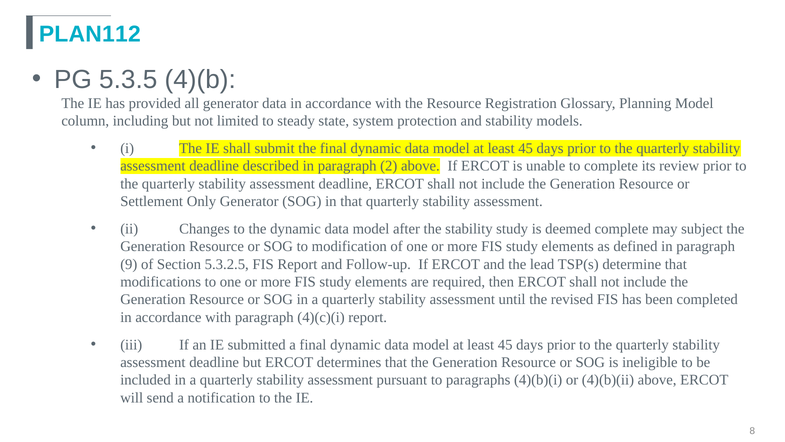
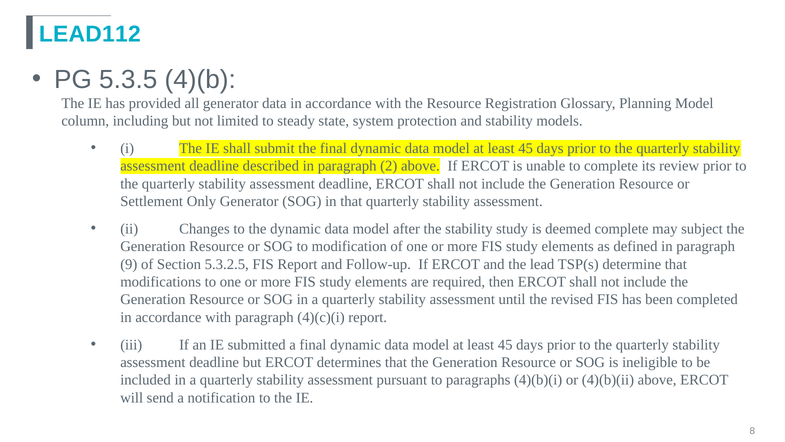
PLAN112: PLAN112 -> LEAD112 (90, 34)
